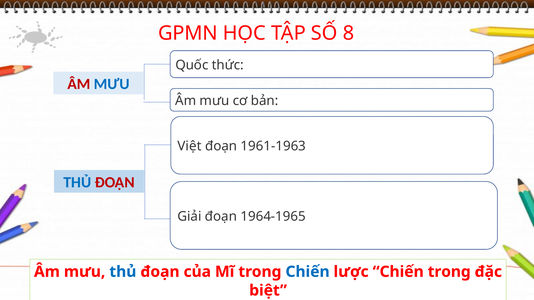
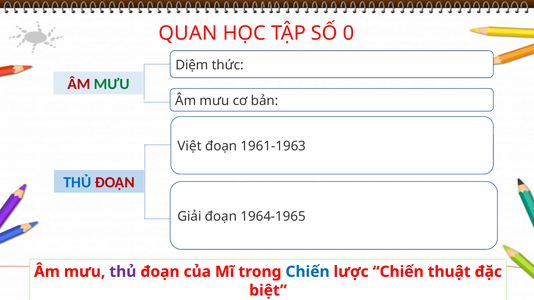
GPMN: GPMN -> QUAN (188, 33)
8: 8 -> 0 (348, 33)
Quốc: Quốc -> Diệm (192, 65)
MƯU colour: blue -> green (112, 84)
thủ colour: blue -> purple (123, 272)
Chiến trong: trong -> thuật (449, 272)
